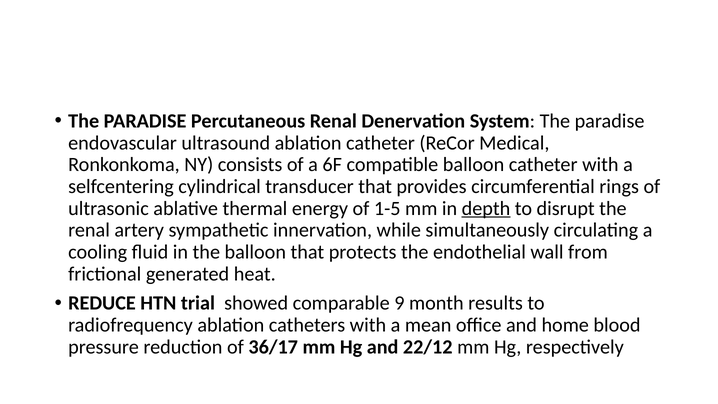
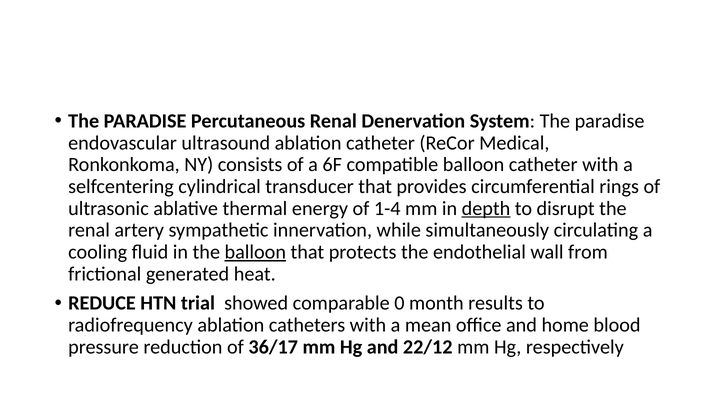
1-5: 1-5 -> 1-4 (387, 208)
balloon underline: none -> present (255, 252)
9: 9 -> 0 (399, 303)
